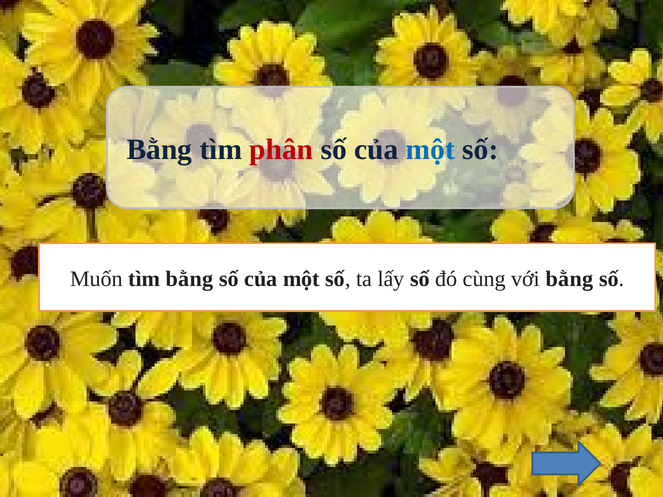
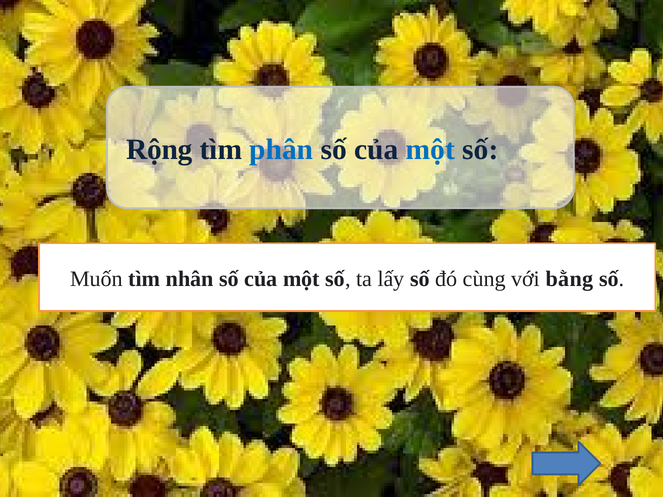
Bằng: Bằng -> Rộng (160, 150)
phân colour: red -> blue (281, 150)
tìm bằng: bằng -> nhân (190, 279)
